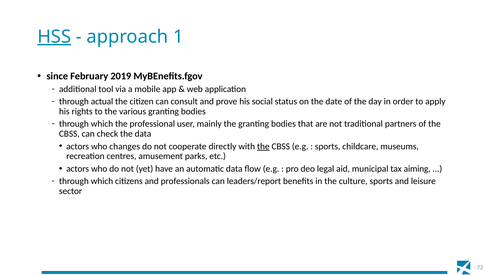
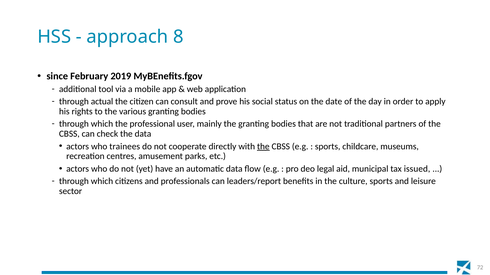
HSS underline: present -> none (54, 37)
1: 1 -> 8 (178, 37)
changes: changes -> trainees (125, 147)
aiming: aiming -> issued (417, 169)
